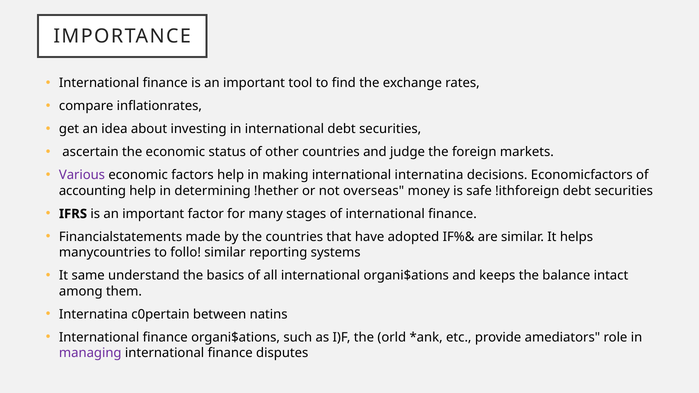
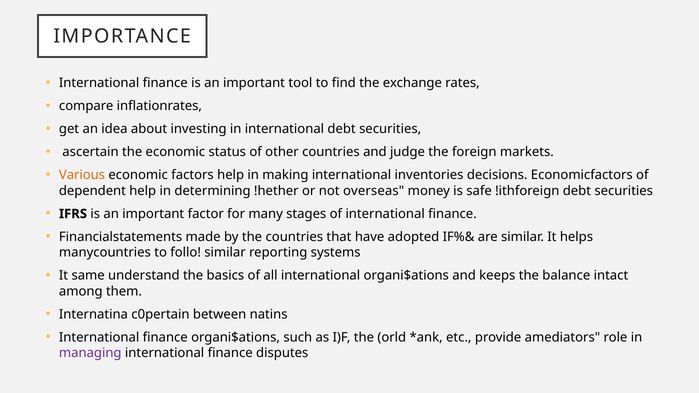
Various colour: purple -> orange (82, 175)
international internatina: internatina -> inventories (429, 175)
accounting: accounting -> dependent (92, 191)
